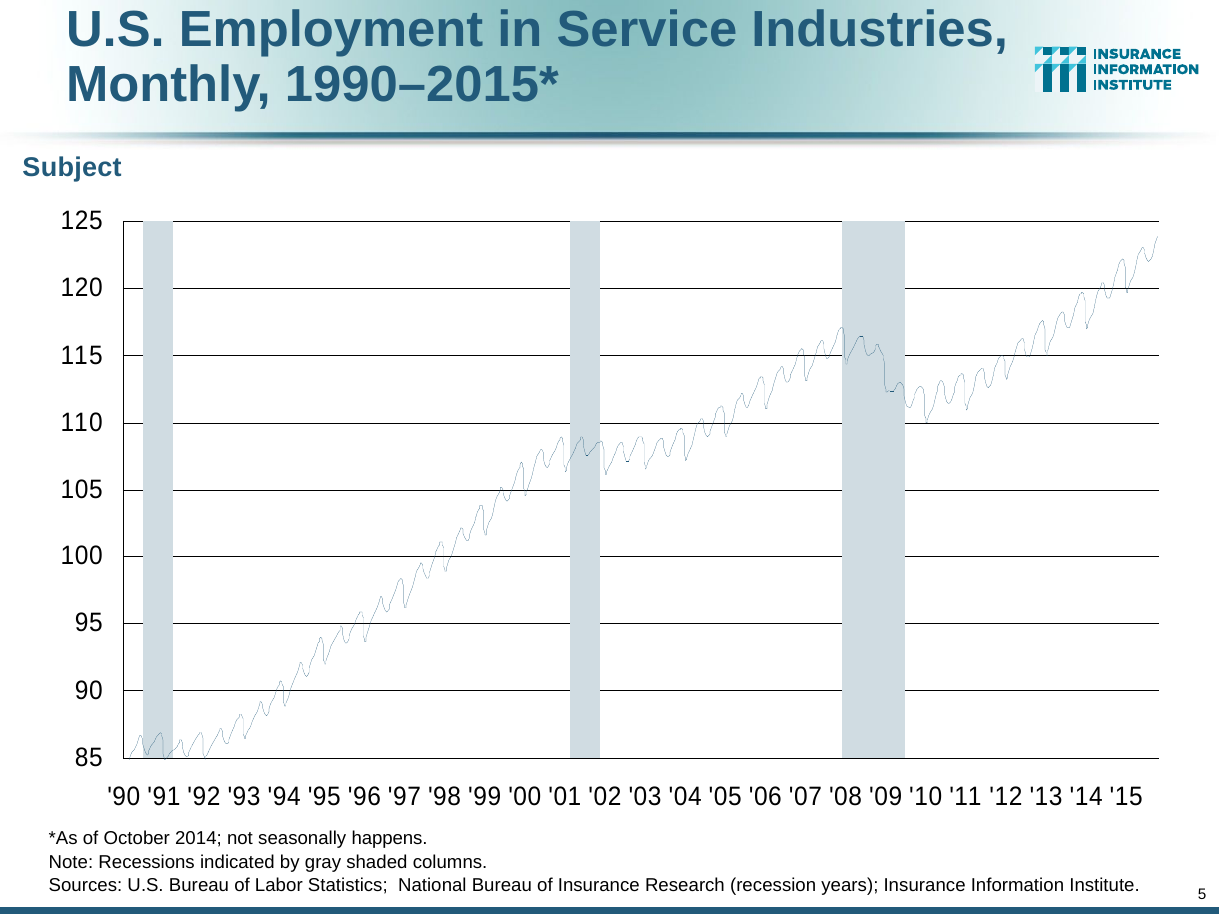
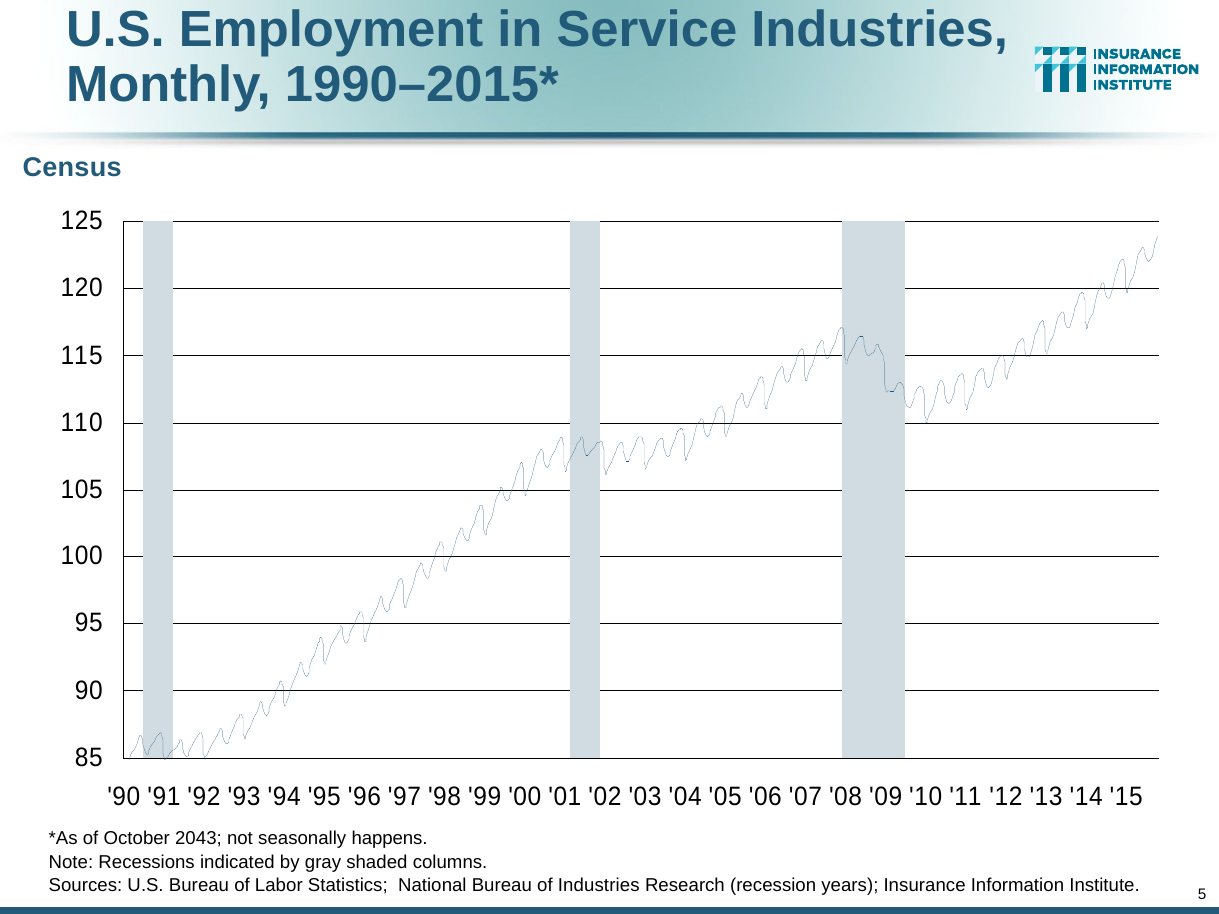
Subject: Subject -> Census (72, 168)
2014: 2014 -> 2043 (198, 839)
of Insurance: Insurance -> Industries (599, 886)
